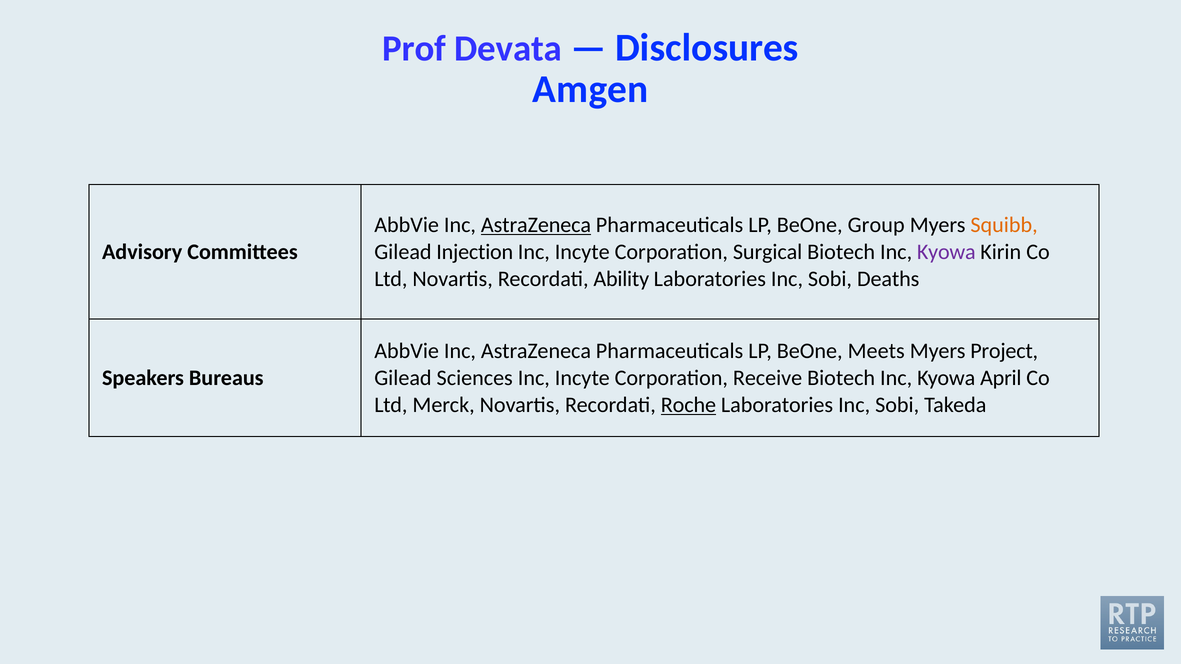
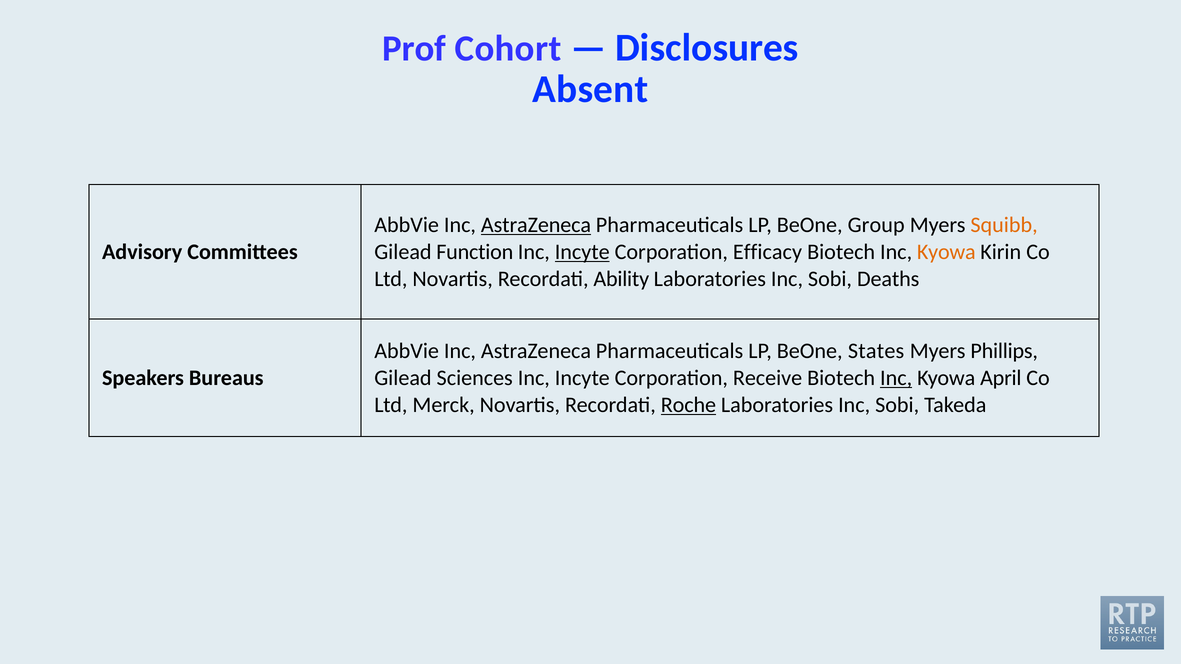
Devata: Devata -> Cohort (508, 49)
Amgen: Amgen -> Absent (590, 89)
Injection: Injection -> Function (475, 252)
Incyte underline: none -> present (582, 252)
Surgical: Surgical -> Efficacy (767, 252)
Kyowa colour: purple -> orange (946, 252)
Meets: Meets -> States (876, 351)
Project: Project -> Phillips (1004, 351)
Inc underline: none -> present (896, 378)
